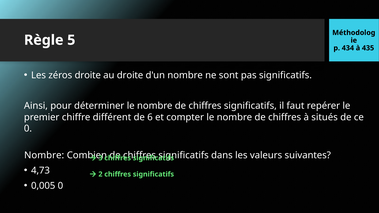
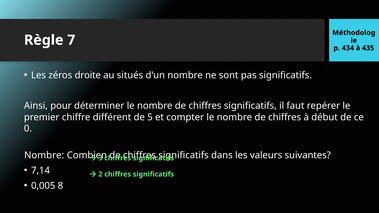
5: 5 -> 7 (71, 40)
au droite: droite -> situés (130, 75)
6: 6 -> 5 (150, 117)
situés: situés -> début (325, 117)
4,73: 4,73 -> 7,14 (40, 171)
0,005 0: 0 -> 8 (60, 186)
